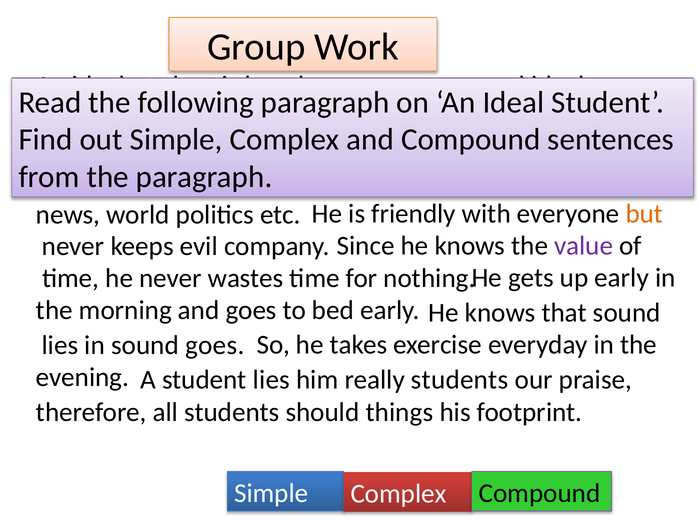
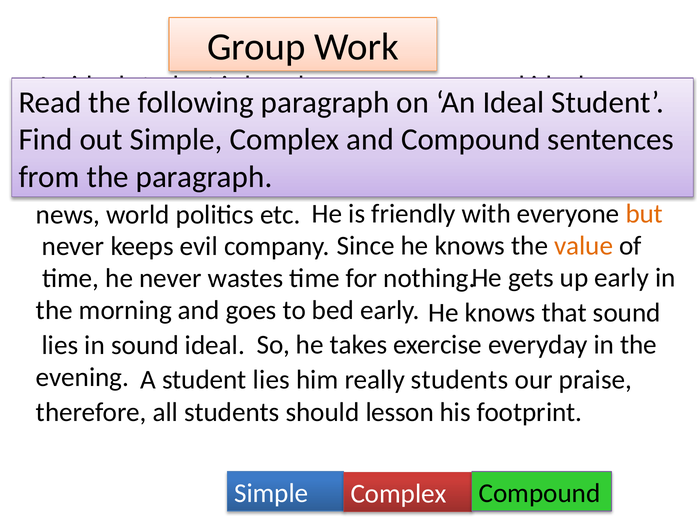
value colour: purple -> orange (584, 246)
sound goes: goes -> ideal (215, 346)
should things: things -> lesson (400, 412)
